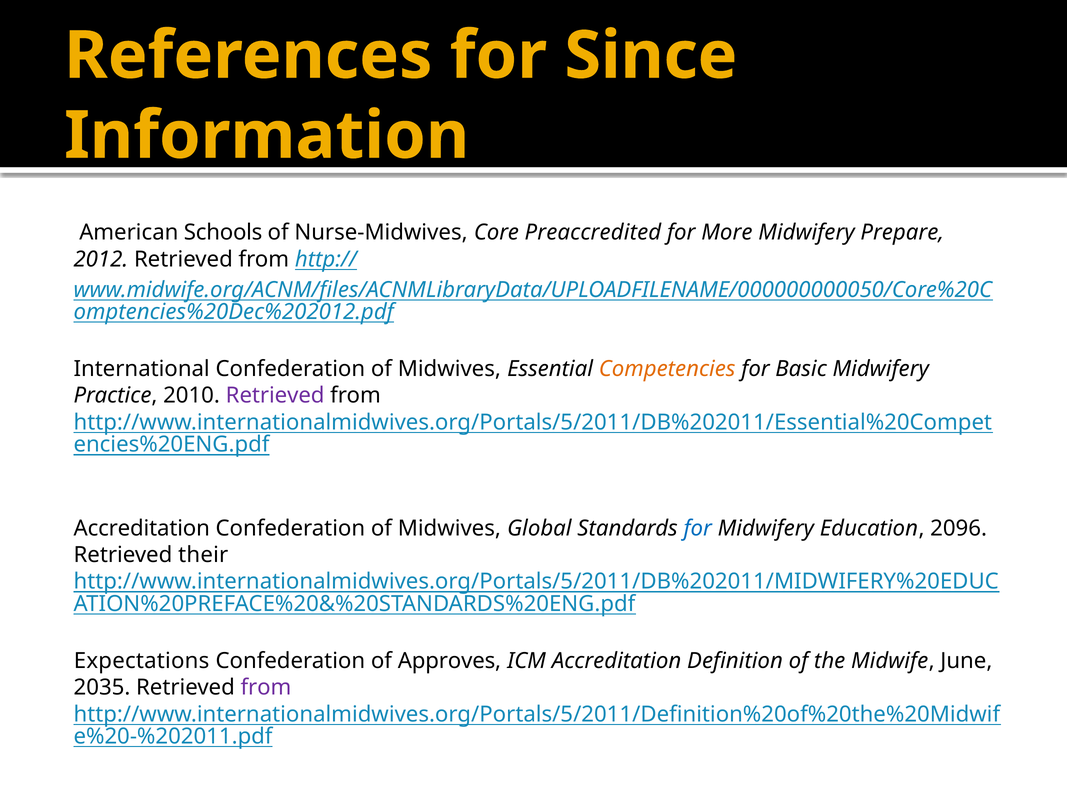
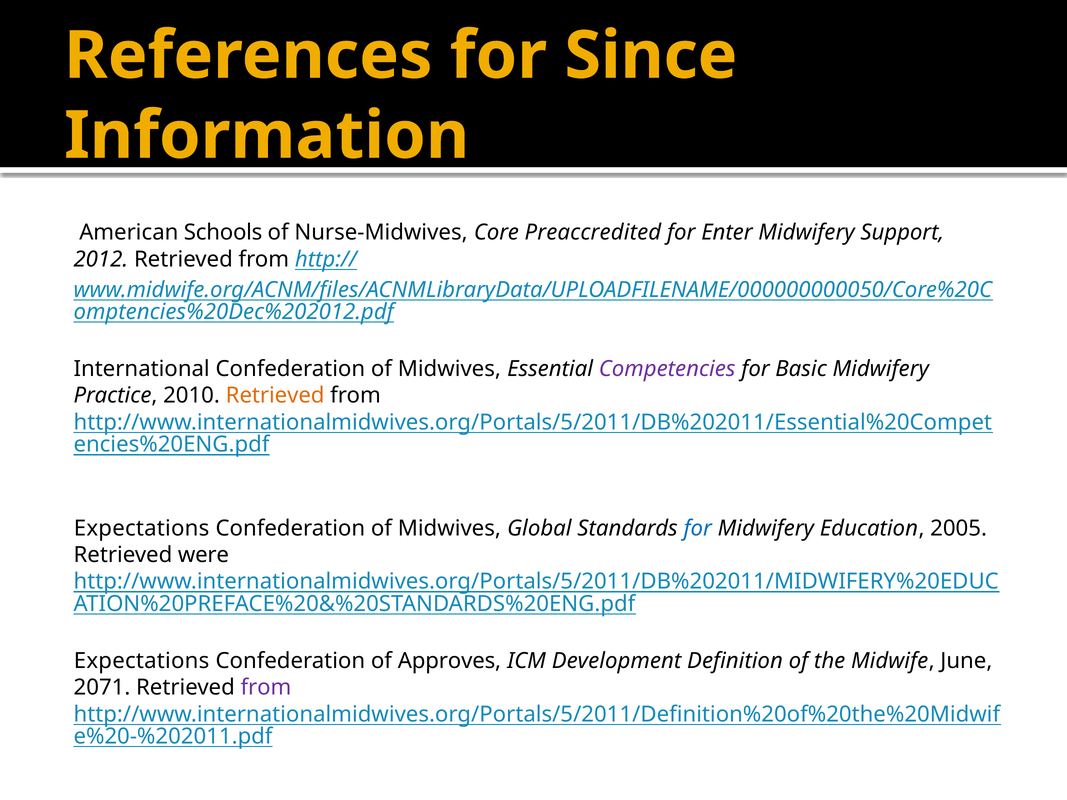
More: More -> Enter (727, 233)
Prepare: Prepare -> Support (902, 233)
Competencies colour: orange -> purple (667, 369)
Retrieved colour: purple -> orange (275, 396)
Accreditation: Accreditation -> Expectations (142, 528)
2096: 2096 -> 2005 (959, 528)
their: their -> were (203, 555)
ICM Accreditation: Accreditation -> Development (617, 661)
2035: 2035 -> 2071 (102, 688)
